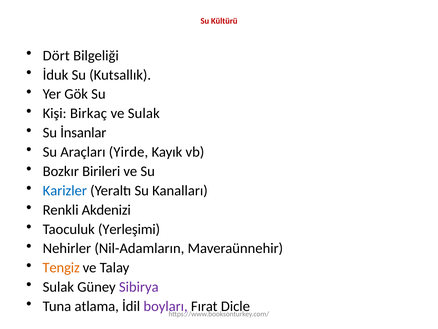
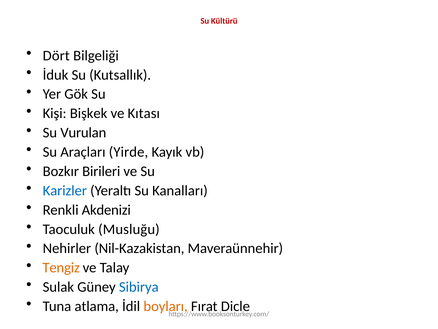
Birkaç: Birkaç -> Bişkek (89, 113)
ve Sulak: Sulak -> Kıtası (144, 113)
İnsanlar: İnsanlar -> Vurulan (83, 133)
Yerleşimi: Yerleşimi -> Musluğu (129, 229)
Nil-Adamların: Nil-Adamların -> Nil-Kazakistan (139, 248)
Sibirya colour: purple -> blue (139, 287)
boyları colour: purple -> orange (166, 306)
